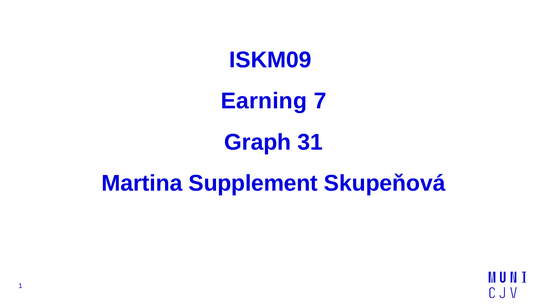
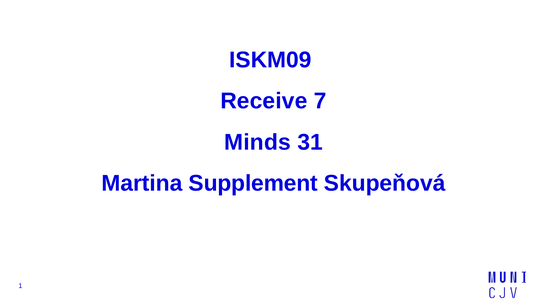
Earning: Earning -> Receive (264, 101)
Graph: Graph -> Minds (258, 142)
